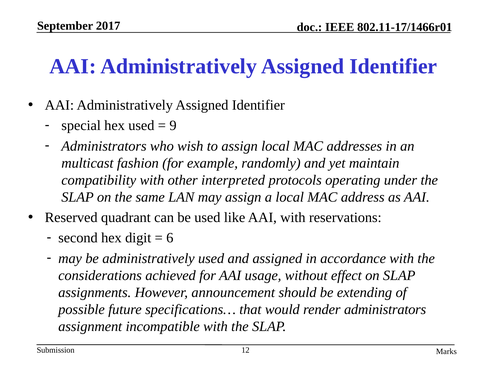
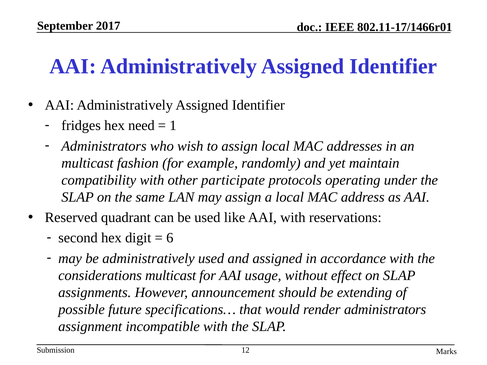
special: special -> fridges (81, 126)
hex used: used -> need (141, 126)
9: 9 -> 1 (173, 126)
interpreted: interpreted -> participate (233, 180)
considerations achieved: achieved -> multicast (171, 276)
